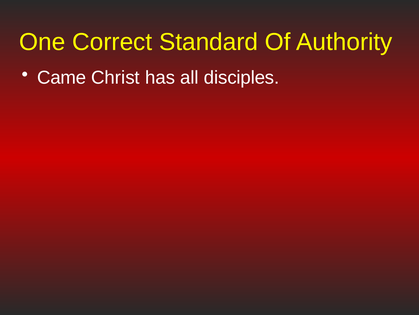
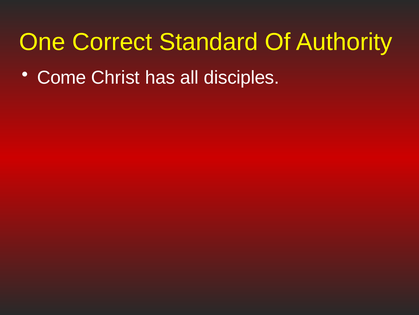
Came: Came -> Come (62, 77)
